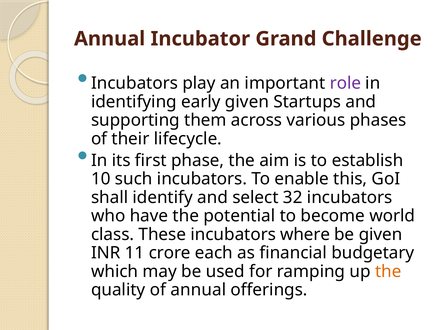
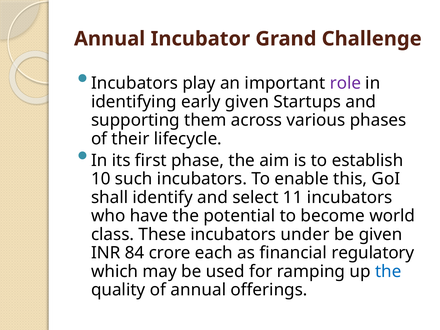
32: 32 -> 11 (293, 197)
where: where -> under (305, 234)
11: 11 -> 84 (135, 253)
budgetary: budgetary -> regulatory (373, 253)
the colour: orange -> blue (388, 271)
